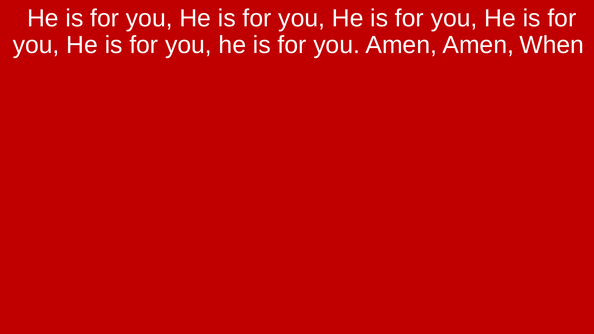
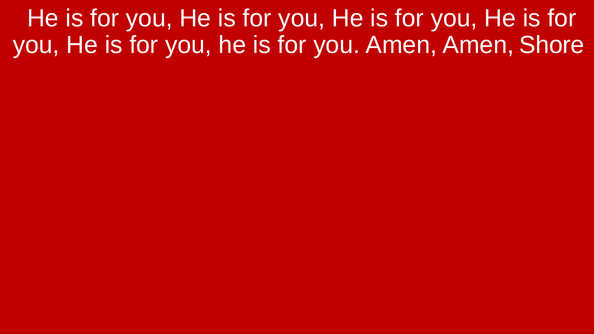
When: When -> Shore (552, 45)
